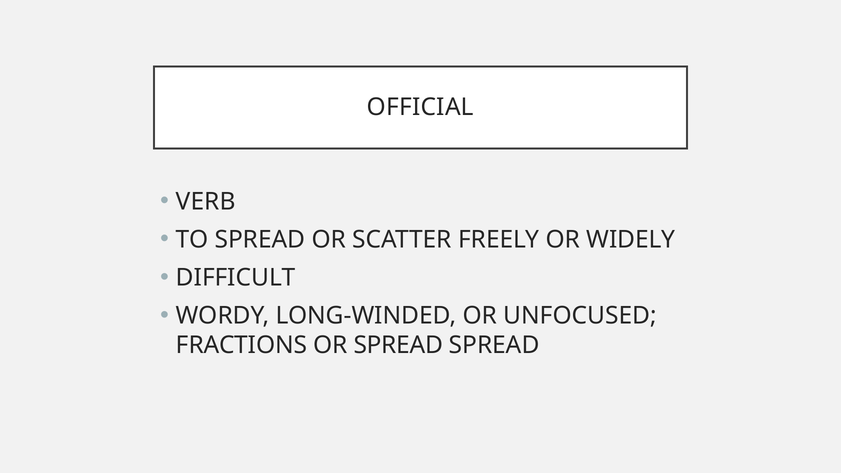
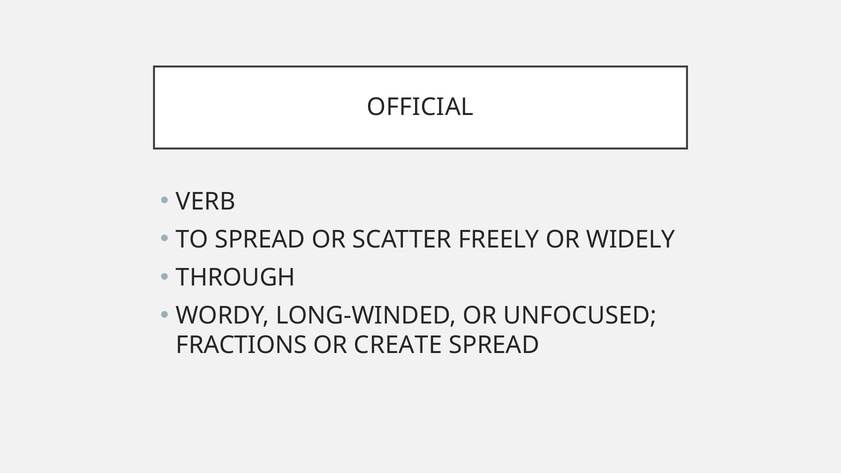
DIFFICULT: DIFFICULT -> THROUGH (236, 278)
OR SPREAD: SPREAD -> CREATE (398, 345)
